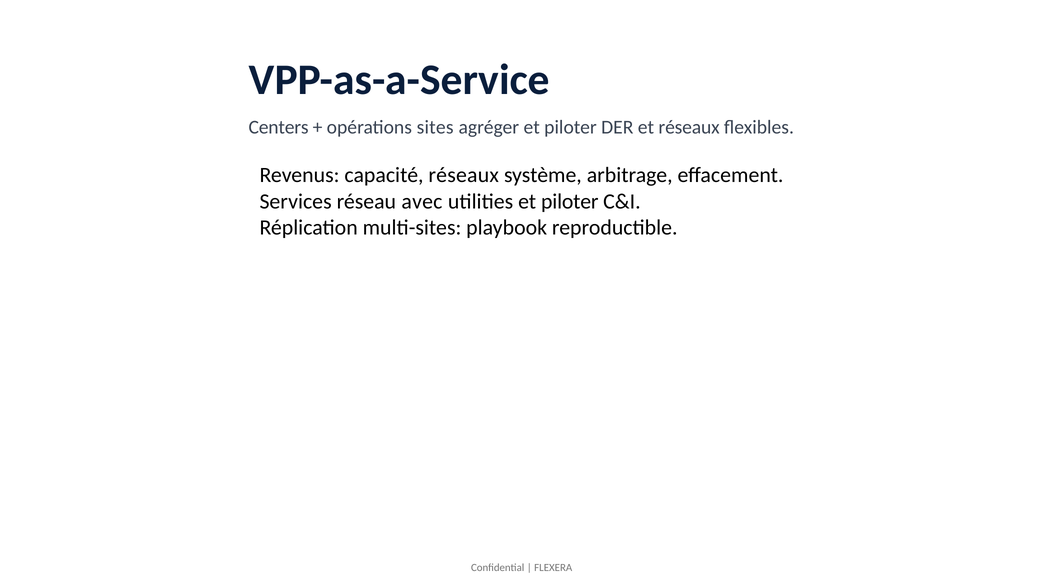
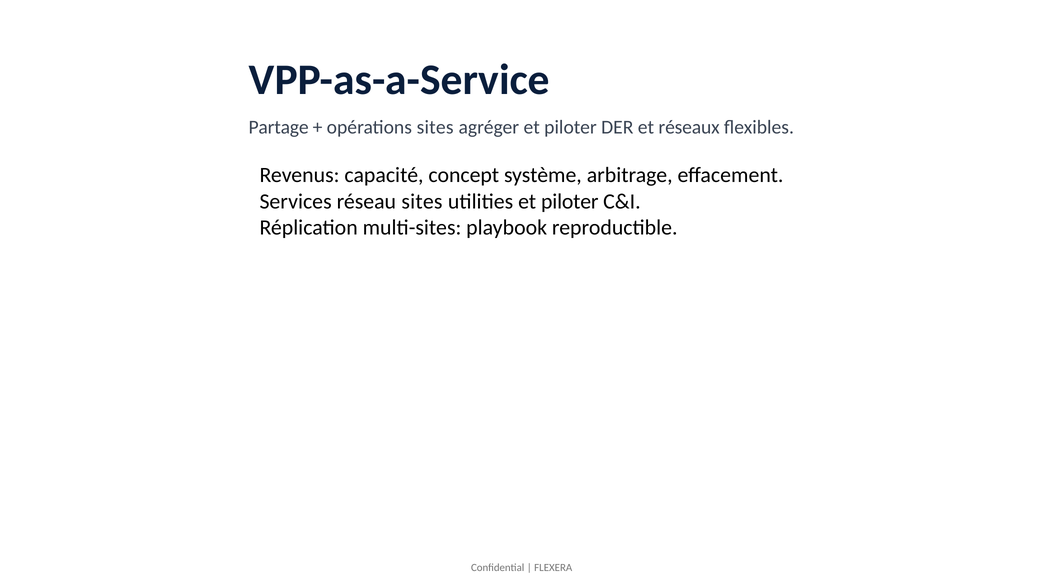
Centers: Centers -> Partage (279, 127)
capacité réseaux: réseaux -> concept (464, 175)
réseau avec: avec -> sites (422, 202)
